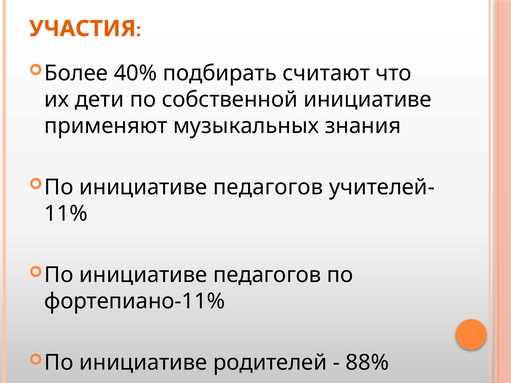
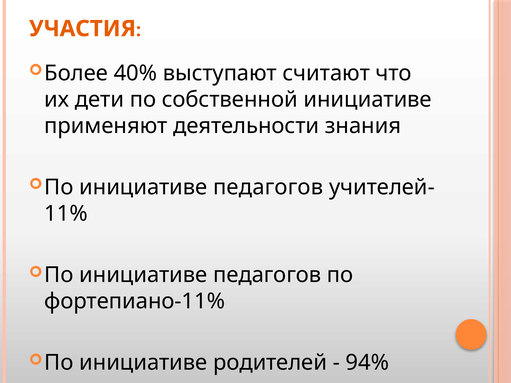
подбирать: подбирать -> выступают (220, 73)
музыкальных: музыкальных -> деятельности (246, 126)
88%: 88% -> 94% (367, 363)
